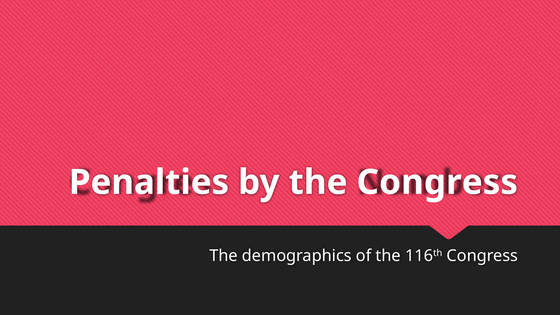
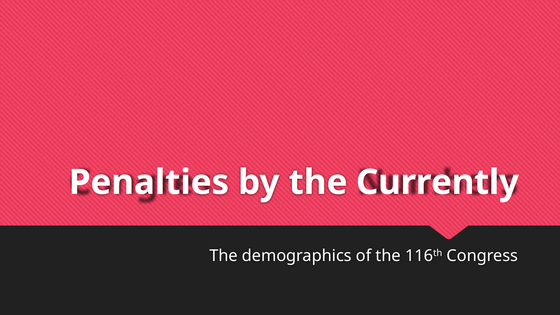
the Congress: Congress -> Currently (437, 182)
